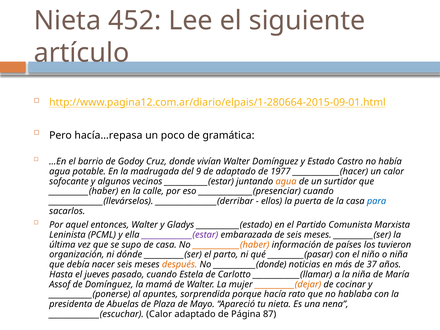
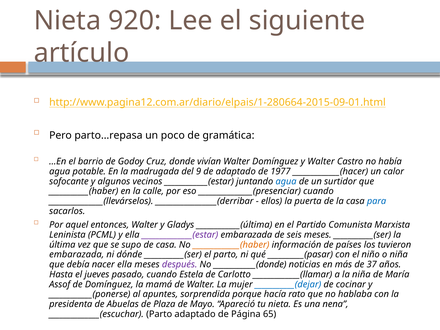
452: 452 -> 920 (135, 21)
hacía…repasa: hacía…repasa -> parto…repasa (108, 135)
y Estado: Estado -> Walter (321, 162)
agua colour: orange -> blue (286, 181)
____________(estado: ____________(estado -> ____________(última (234, 225)
organización: organización -> embarazada (77, 255)
nacer seis: seis -> ella (125, 265)
después colour: orange -> purple (180, 265)
___________(dejar colour: orange -> blue (288, 284)
______________(escuchar Calor: Calor -> Parto (159, 314)
87: 87 -> 65 (270, 314)
